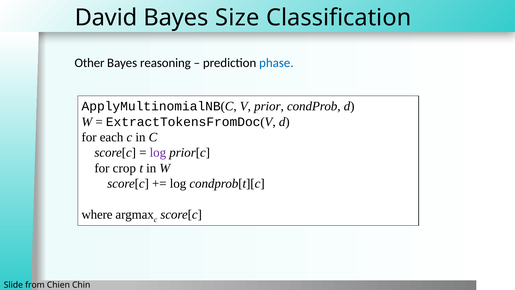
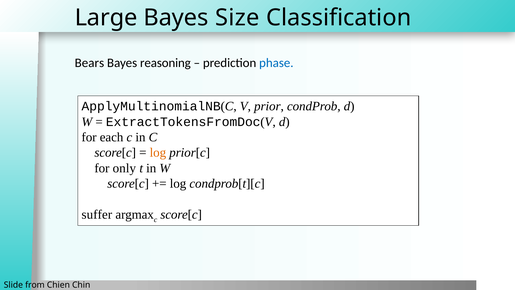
David: David -> Large (106, 18)
Other: Other -> Bears (89, 63)
log colour: purple -> orange (158, 153)
crop: crop -> only (124, 168)
where: where -> suffer (97, 214)
